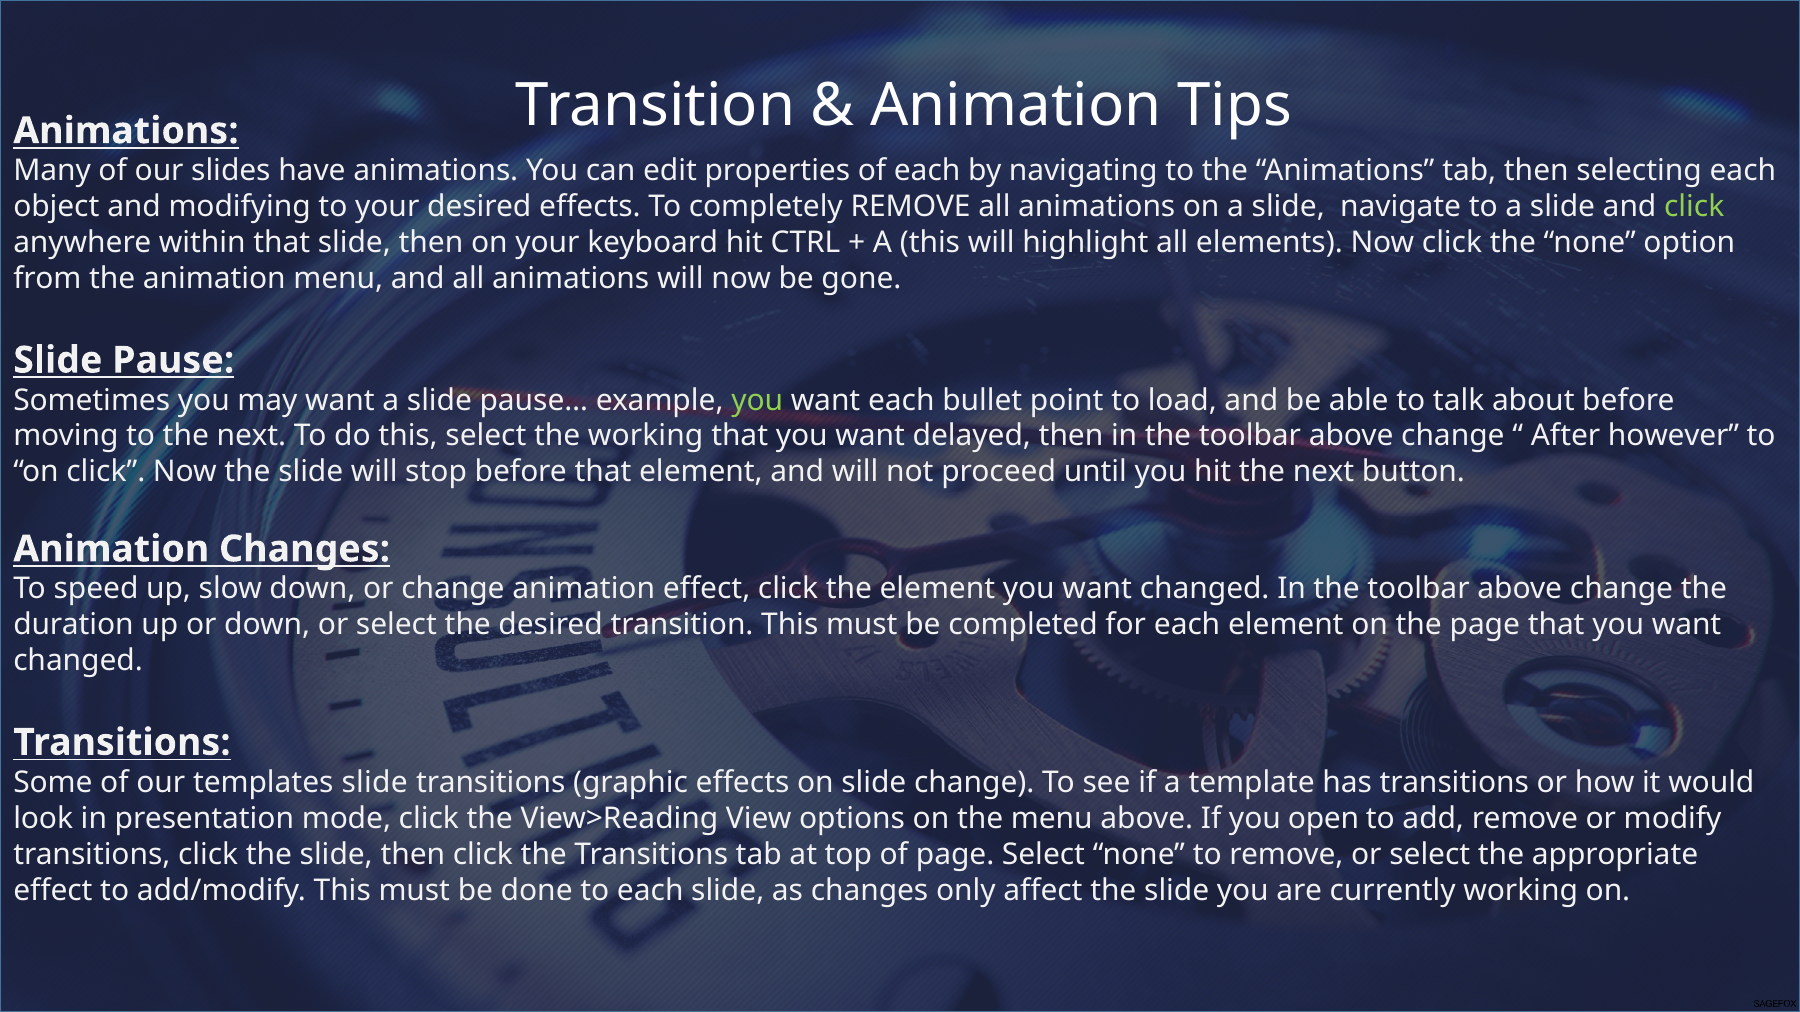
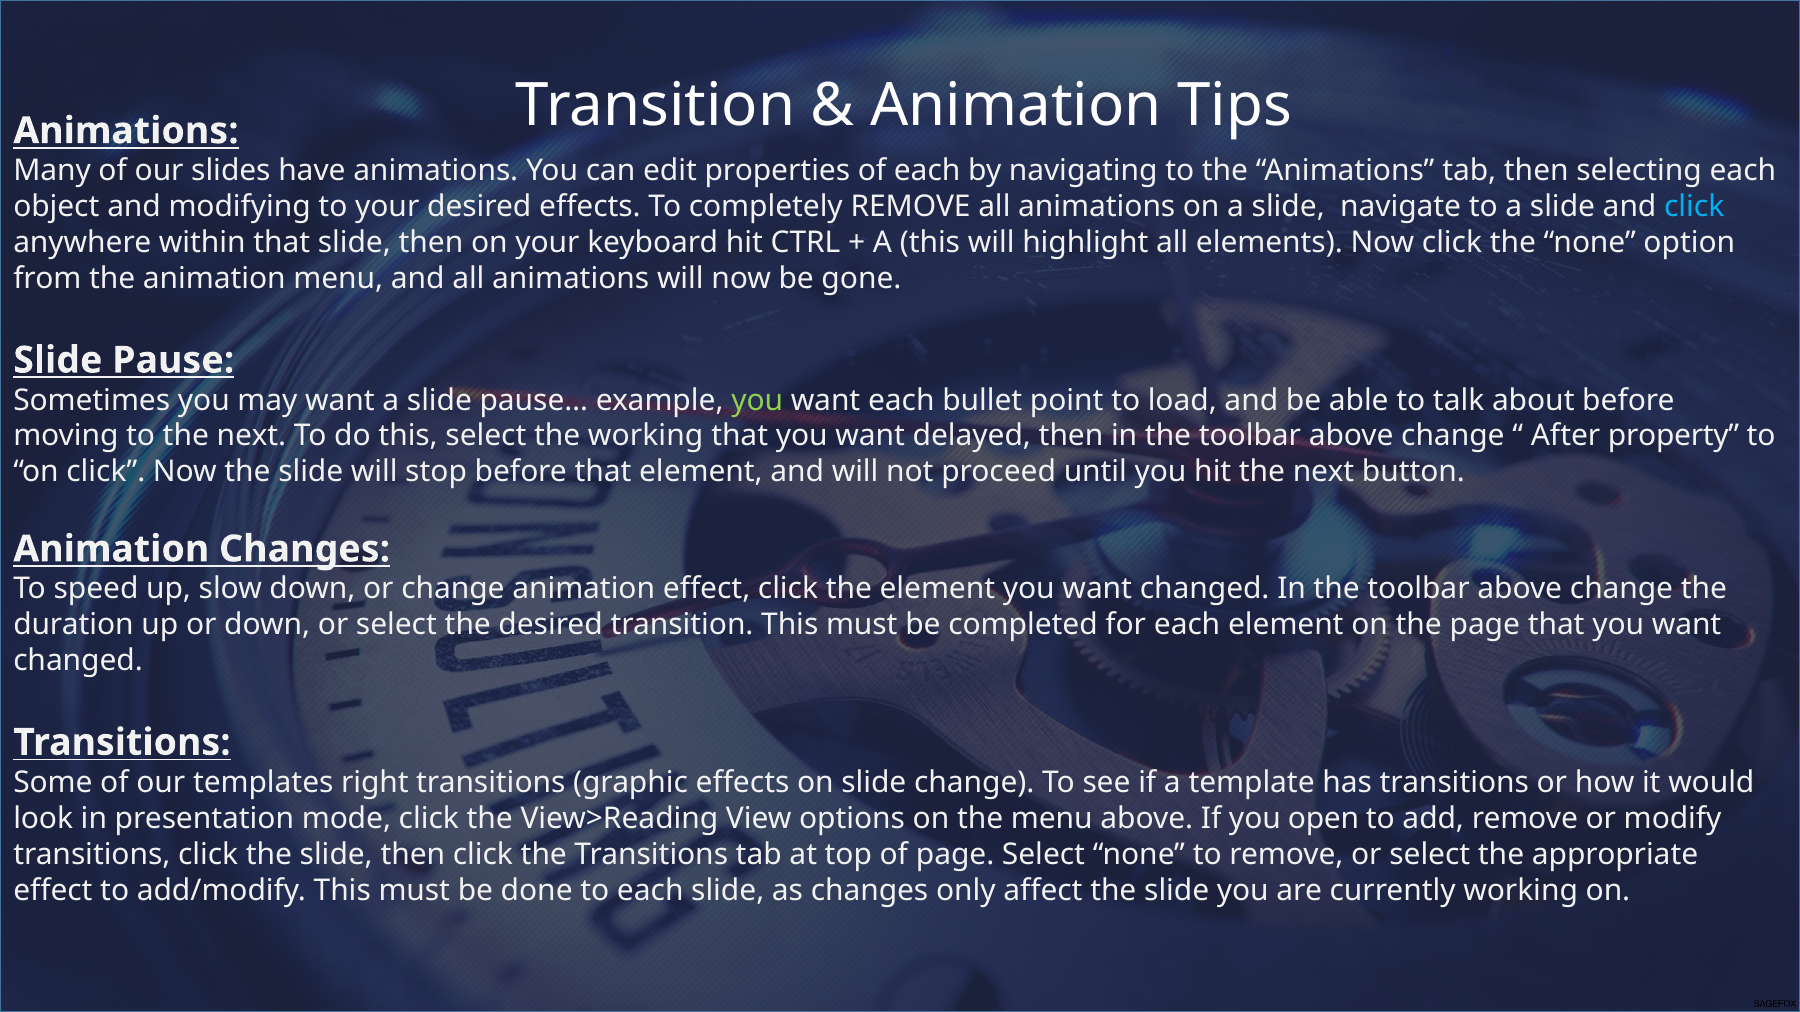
click colour: light green -> light blue (1694, 207)
however: however -> property (1674, 436)
templates slide: slide -> right (375, 783)
